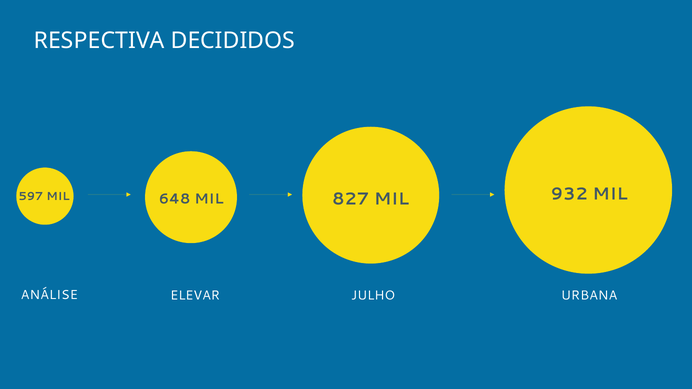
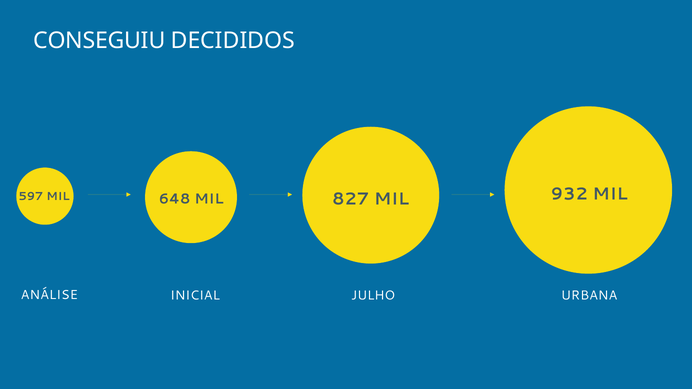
RESPECTIVA: RESPECTIVA -> CONSEGUIU (99, 40)
ELEVAR: ELEVAR -> INICIAL (195, 296)
